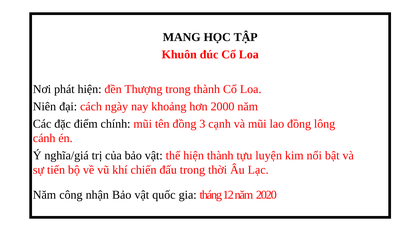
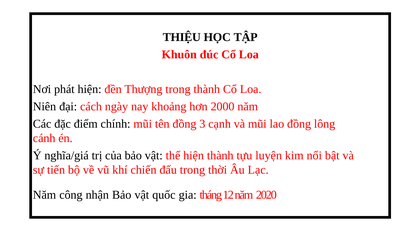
MANG: MANG -> THIỆU (182, 37)
